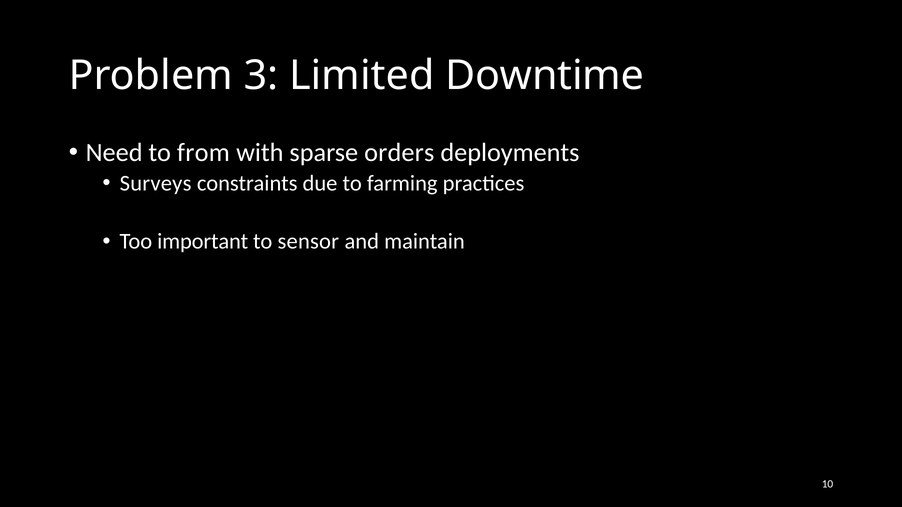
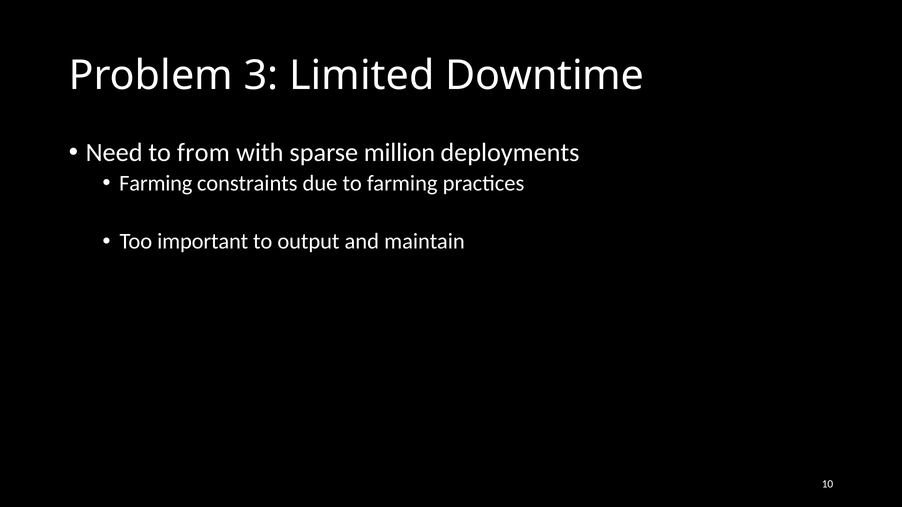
orders: orders -> million (399, 153)
Surveys: Surveys -> Farming (156, 184)
sensor: sensor -> output (308, 242)
